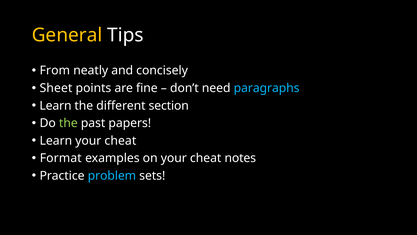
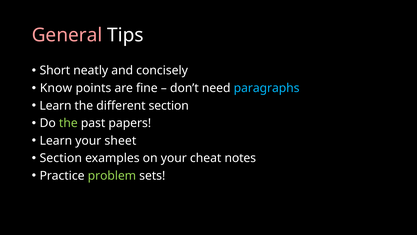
General colour: yellow -> pink (67, 35)
From: From -> Short (55, 71)
Sheet: Sheet -> Know (56, 88)
Learn your cheat: cheat -> sheet (120, 140)
Format: Format -> Section (61, 158)
problem colour: light blue -> light green (112, 175)
